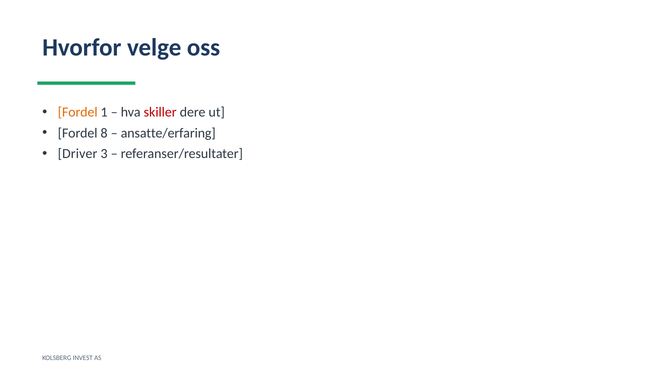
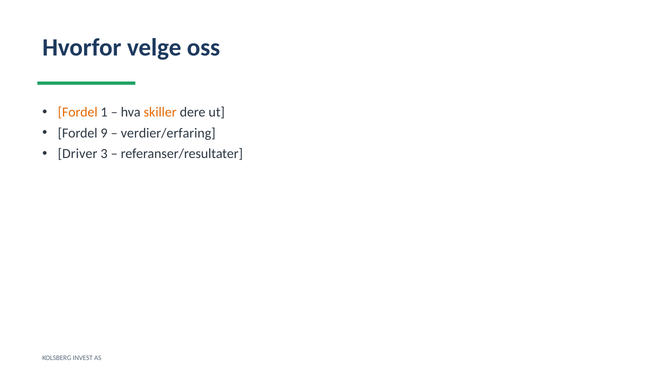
skiller colour: red -> orange (160, 112)
8: 8 -> 9 (104, 133)
ansatte/erfaring: ansatte/erfaring -> verdier/erfaring (168, 133)
